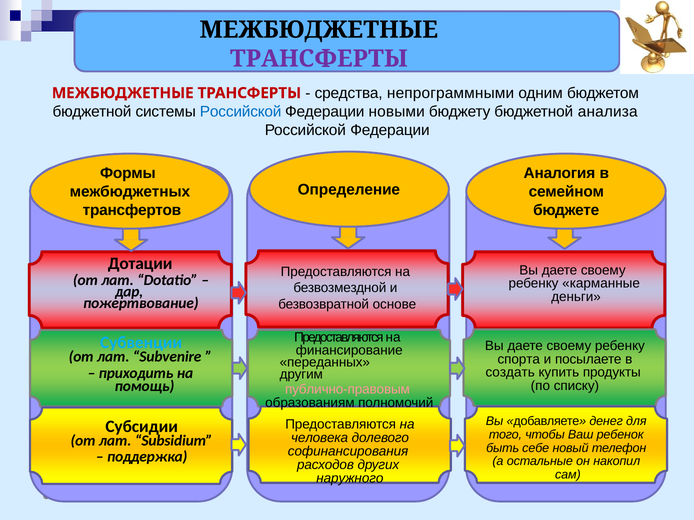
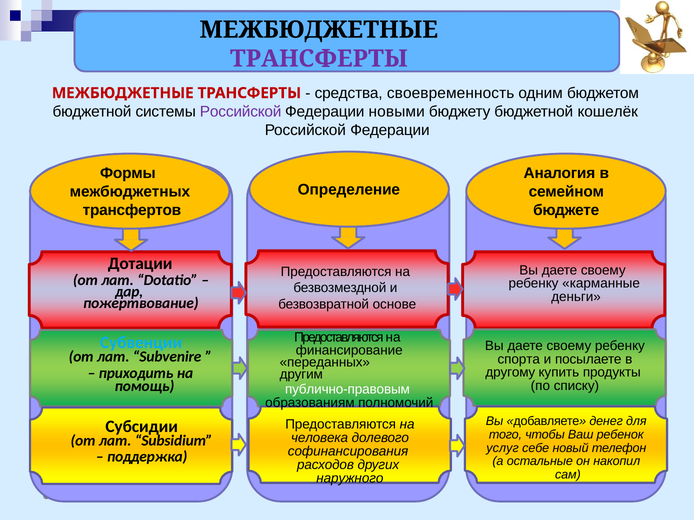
непрограммными: непрограммными -> своевременность (451, 93)
Российской colour: blue -> purple (241, 112)
анализа: анализа -> кошелёк (608, 112)
создать: создать -> другому (510, 373)
публично-правовым colour: pink -> white (347, 390)
быть: быть -> услуг (503, 448)
